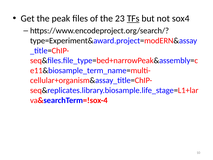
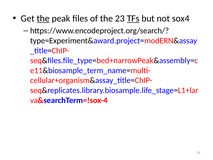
the underline: none -> present (43, 18)
